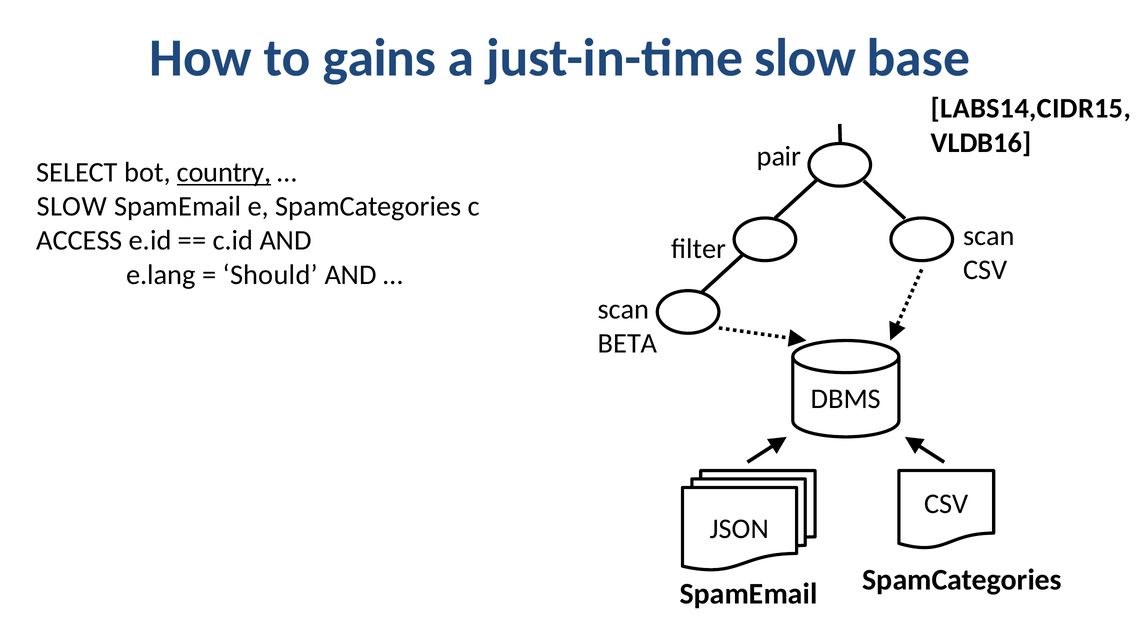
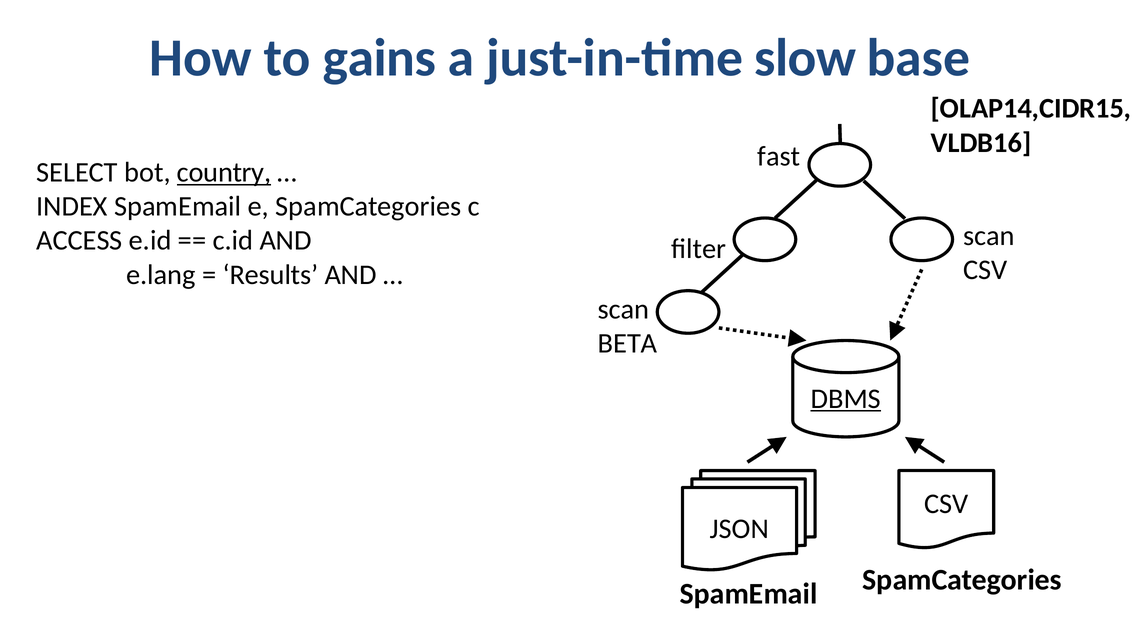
LABS14,CIDR15: LABS14,CIDR15 -> OLAP14,CIDR15 (1031, 109)
pair: pair -> fast (779, 157)
SLOW: SLOW -> INDEX (72, 207)
Should: Should -> Results (271, 275)
DBMS underline: none -> present (846, 399)
